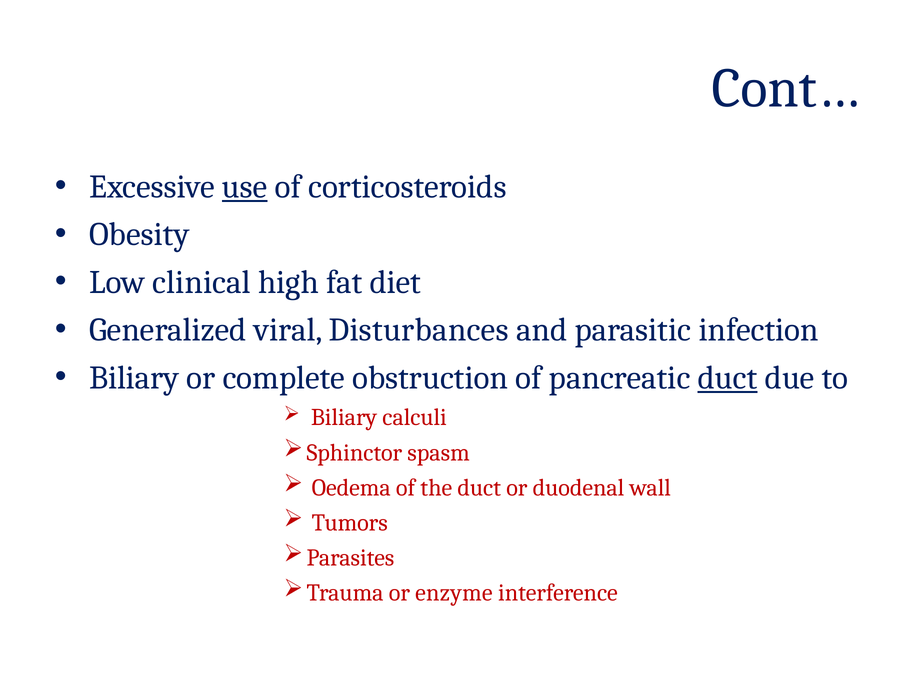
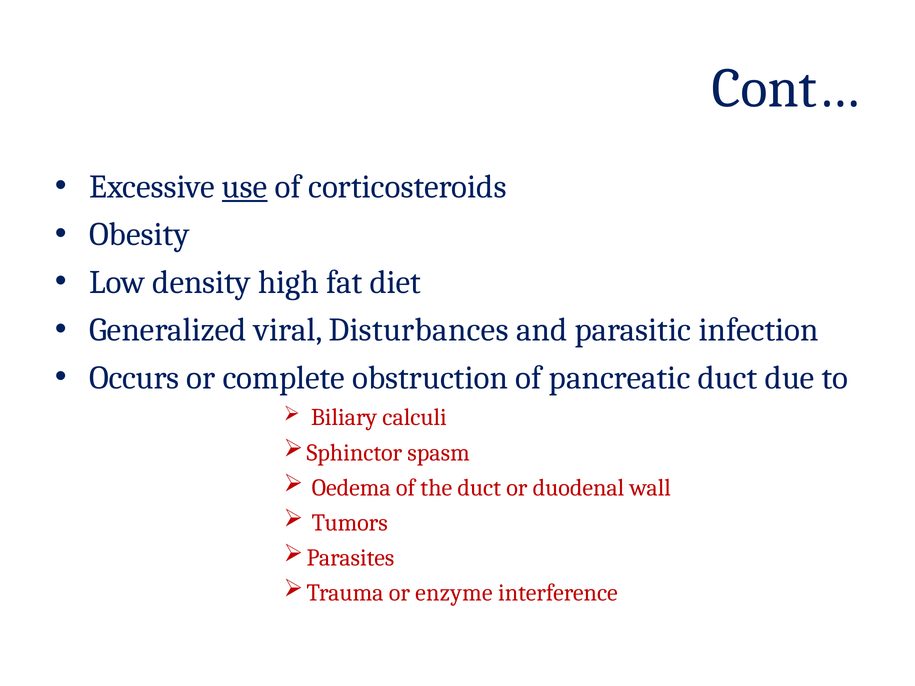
clinical: clinical -> density (202, 282)
Biliary: Biliary -> Occurs (134, 378)
duct underline: present -> none (728, 378)
